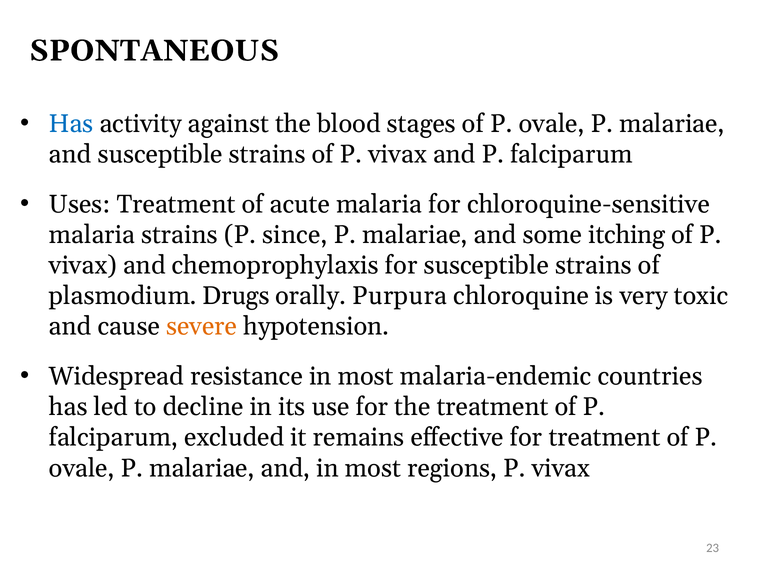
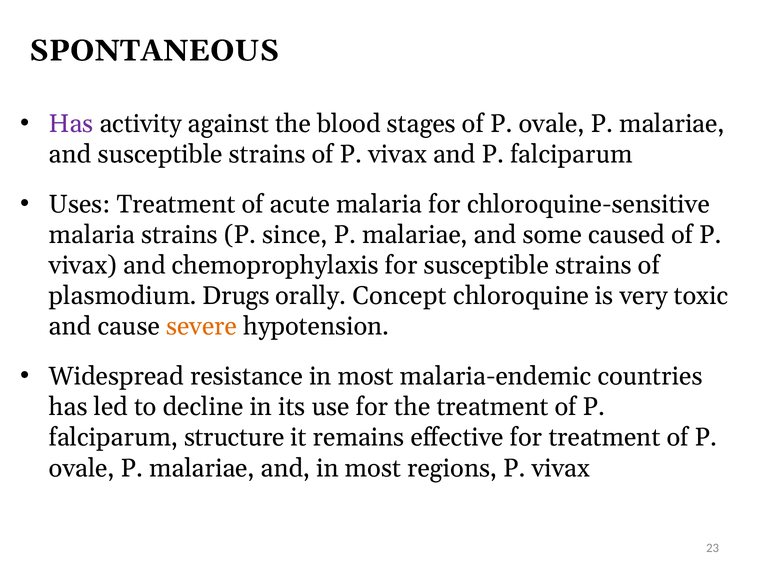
Has colour: blue -> purple (71, 124)
itching: itching -> caused (627, 235)
Purpura: Purpura -> Concept (400, 296)
excluded: excluded -> structure (234, 437)
